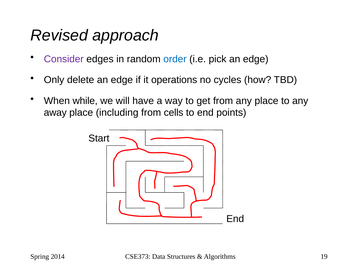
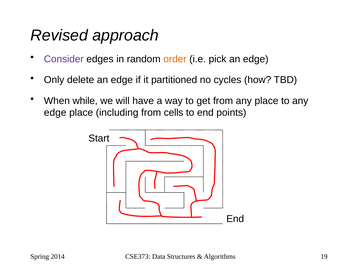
order colour: blue -> orange (175, 59)
operations: operations -> partitioned (174, 80)
away: away -> edge (55, 113)
